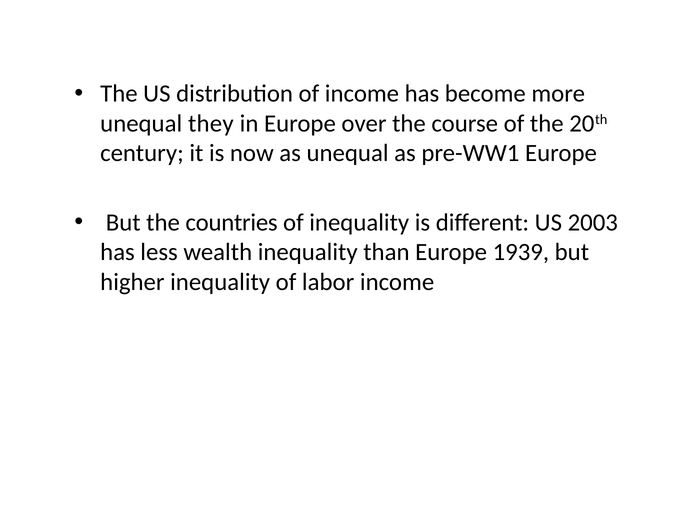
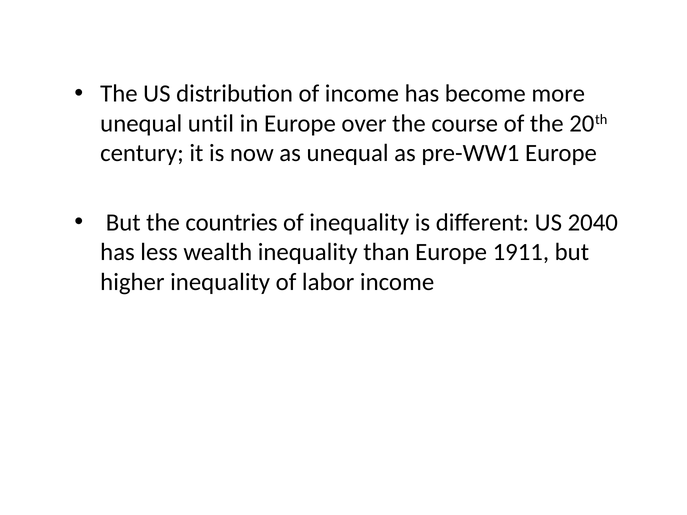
they: they -> until (211, 123)
2003: 2003 -> 2040 (593, 223)
1939: 1939 -> 1911 (521, 252)
